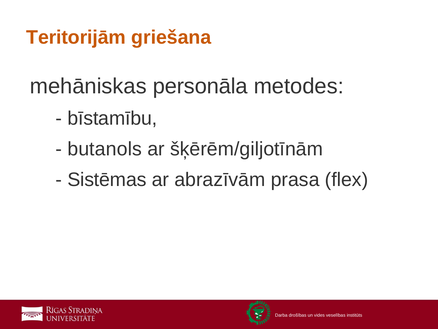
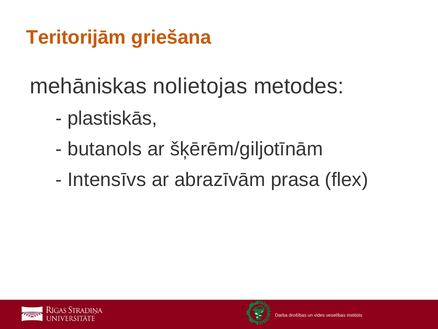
personāla: personāla -> nolietojas (200, 86)
bīstamību: bīstamību -> plastiskās (112, 118)
Sistēmas: Sistēmas -> Intensīvs (107, 180)
